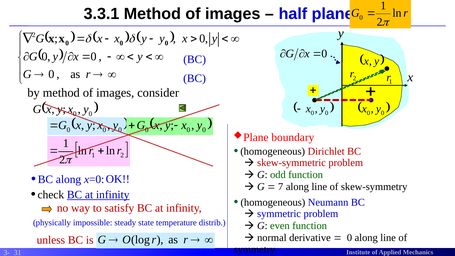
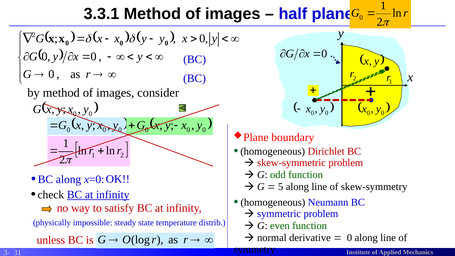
7: 7 -> 5 (281, 187)
